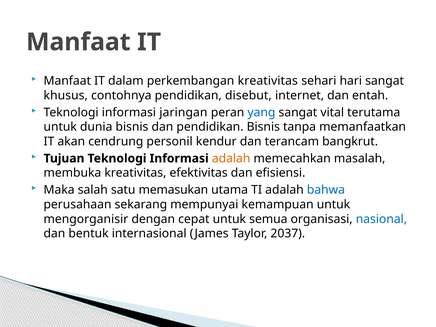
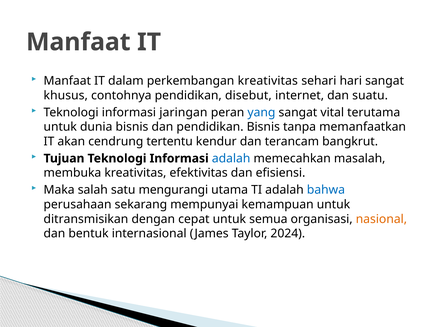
entah: entah -> suatu (370, 95)
personil: personil -> tertentu (170, 141)
adalah colour: orange -> blue (231, 158)
memasukan: memasukan -> mengurangi (173, 190)
mengorganisir: mengorganisir -> ditransmisikan (86, 219)
nasional colour: blue -> orange (381, 219)
2037: 2037 -> 2024 (288, 234)
